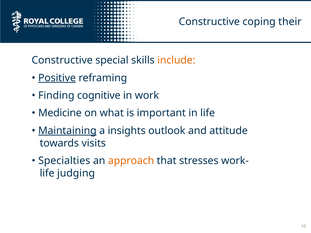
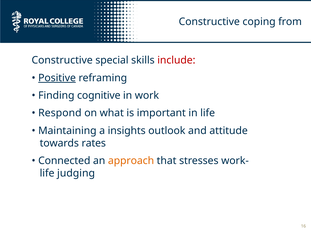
their: their -> from (290, 22)
include colour: orange -> red (176, 60)
Medicine: Medicine -> Respond (60, 113)
Maintaining underline: present -> none (67, 131)
visits: visits -> rates (94, 143)
Specialties: Specialties -> Connected (64, 161)
